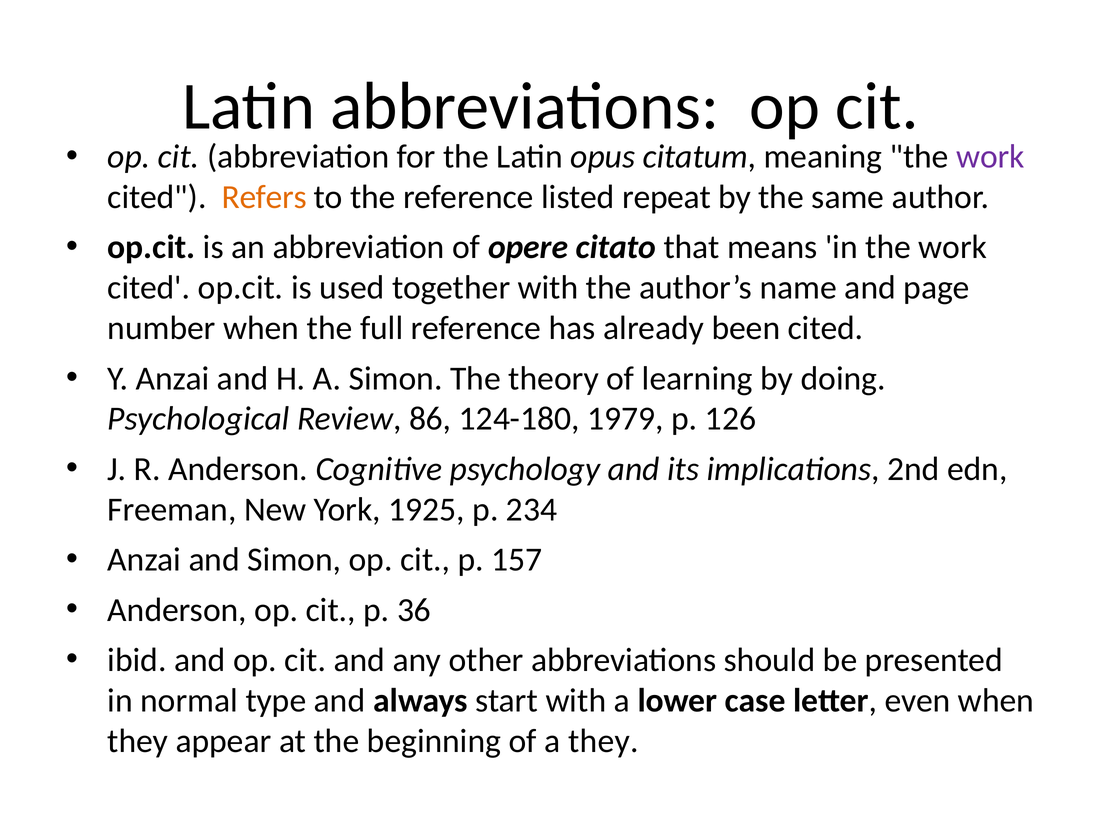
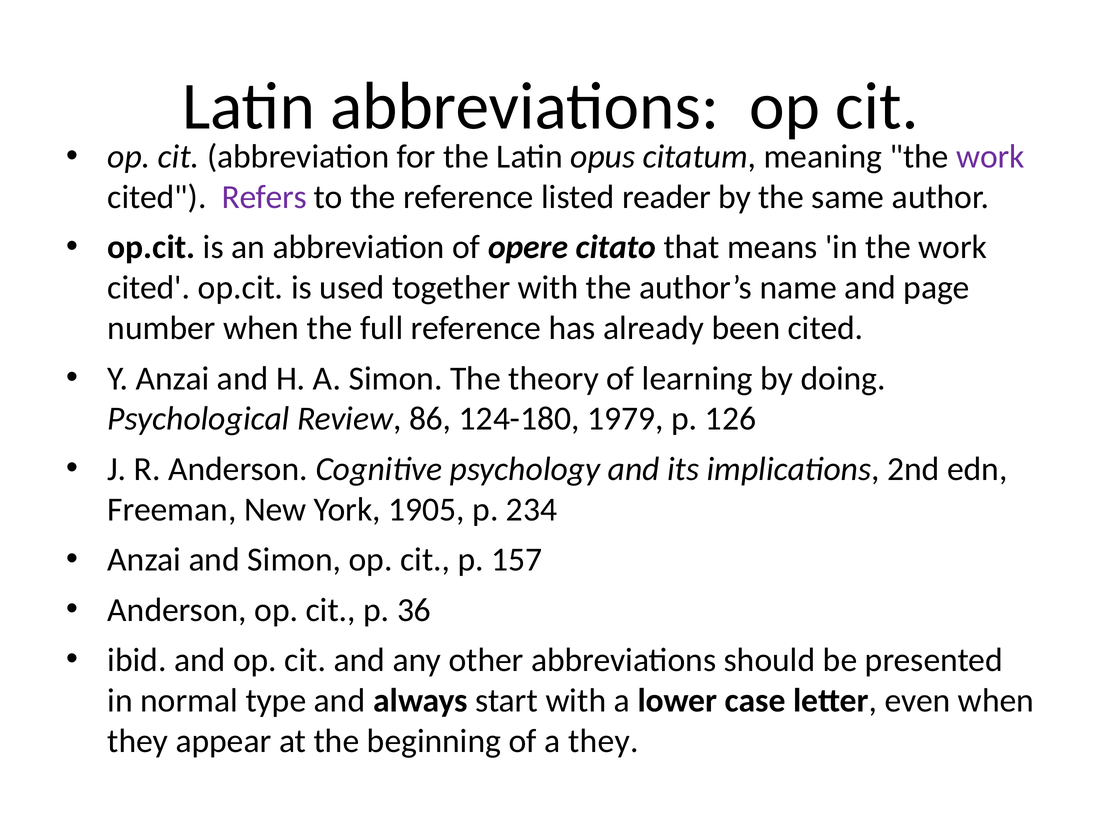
Refers colour: orange -> purple (264, 197)
repeat: repeat -> reader (667, 197)
1925: 1925 -> 1905 (427, 509)
